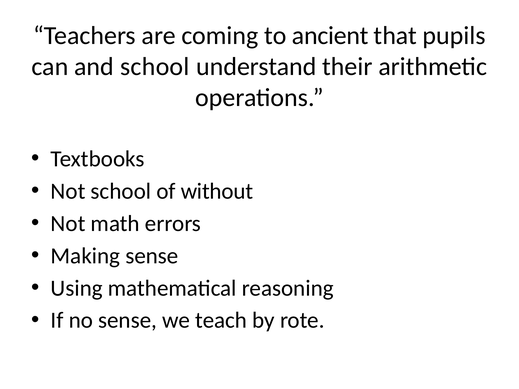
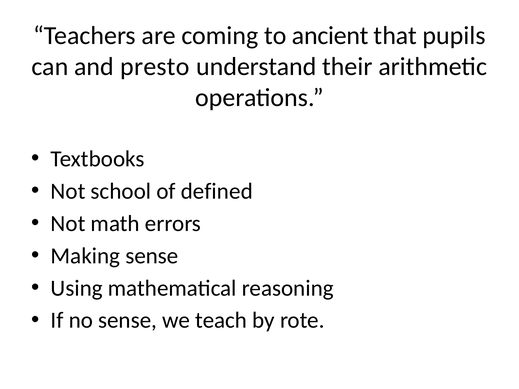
and school: school -> presto (155, 67)
without: without -> defined (217, 191)
